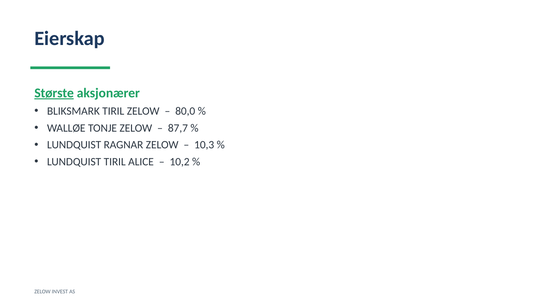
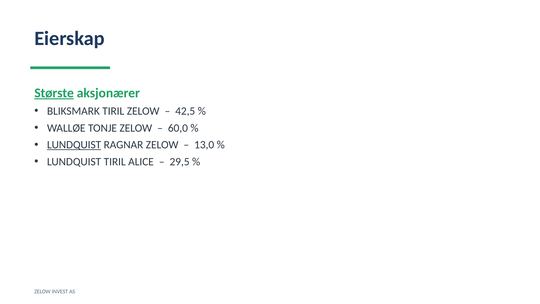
80,0: 80,0 -> 42,5 (185, 111)
87,7: 87,7 -> 60,0 (178, 128)
LUNDQUIST underline: none -> present (74, 145)
10,3: 10,3 -> 13,0 (204, 145)
10,2: 10,2 -> 29,5 (180, 162)
